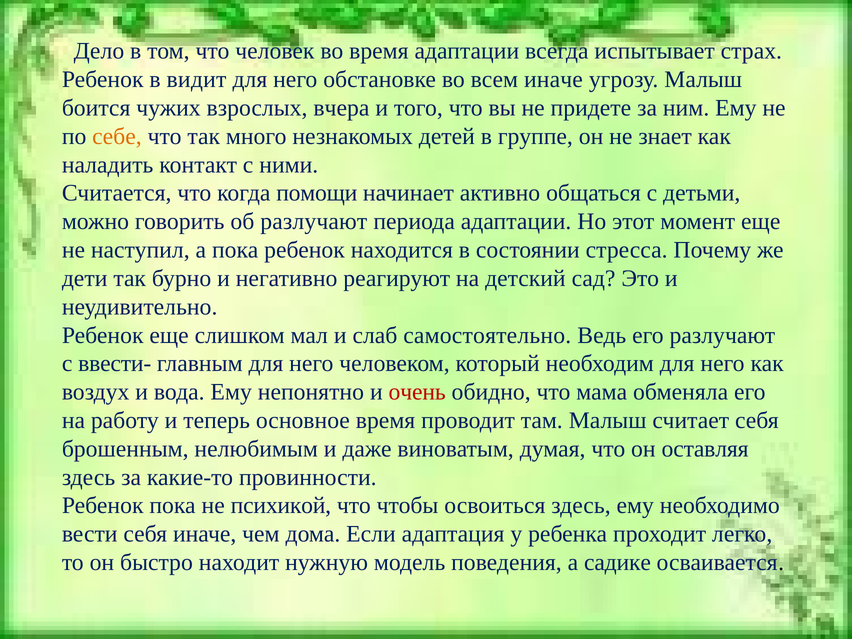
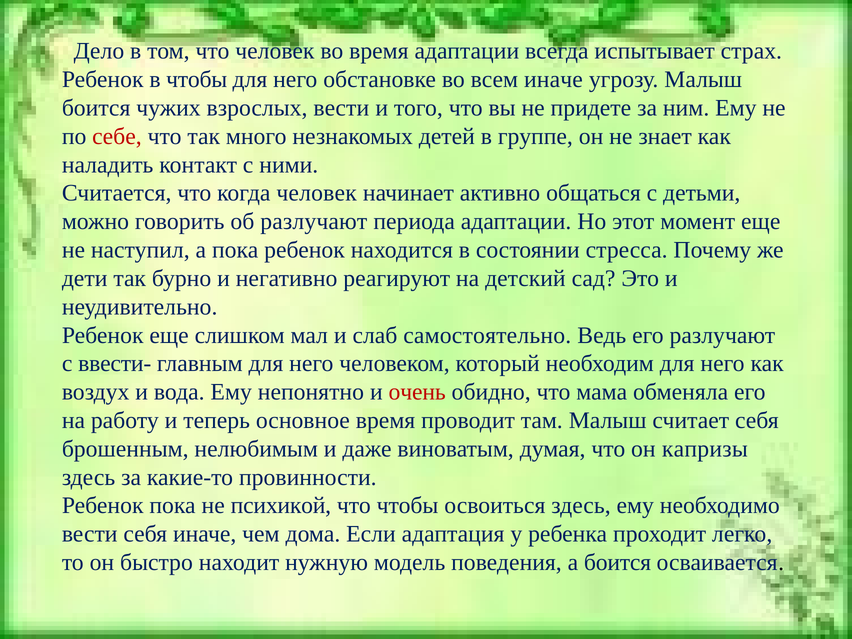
в видит: видит -> чтобы (197, 79)
взрослых вчера: вчера -> вести (341, 108)
себе colour: orange -> red (117, 136)
когда помощи: помощи -> человек (317, 193)
оставляя: оставляя -> капризы (705, 449)
а садике: садике -> боится (618, 562)
